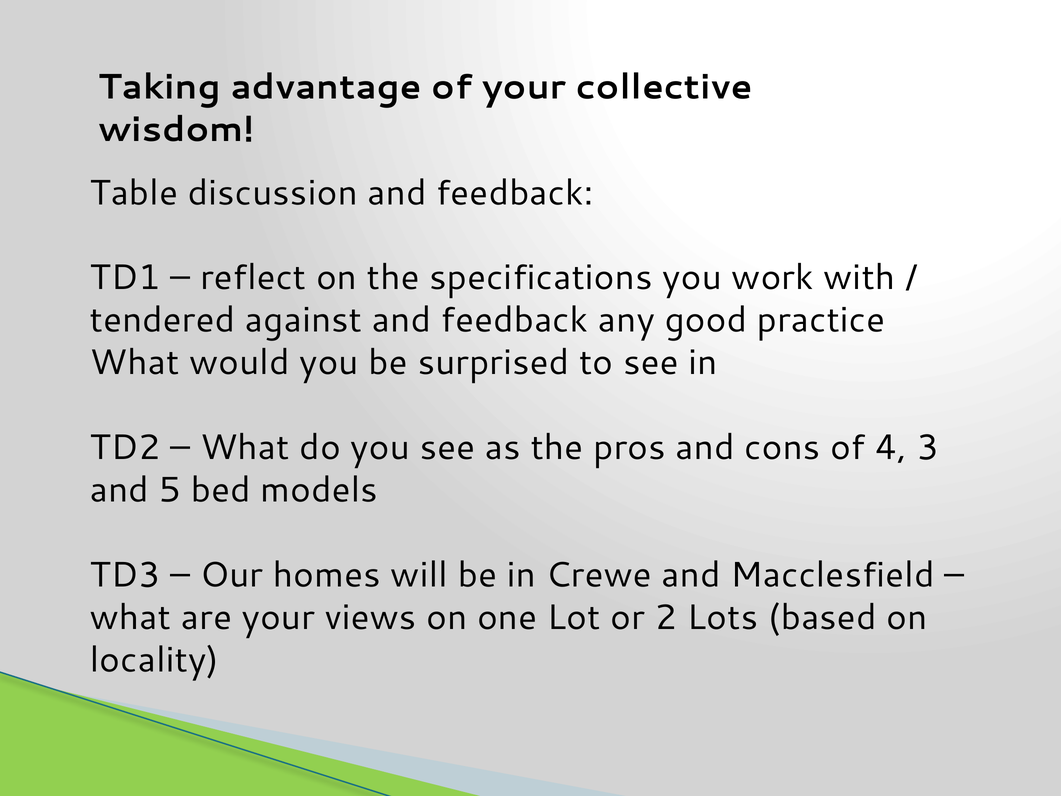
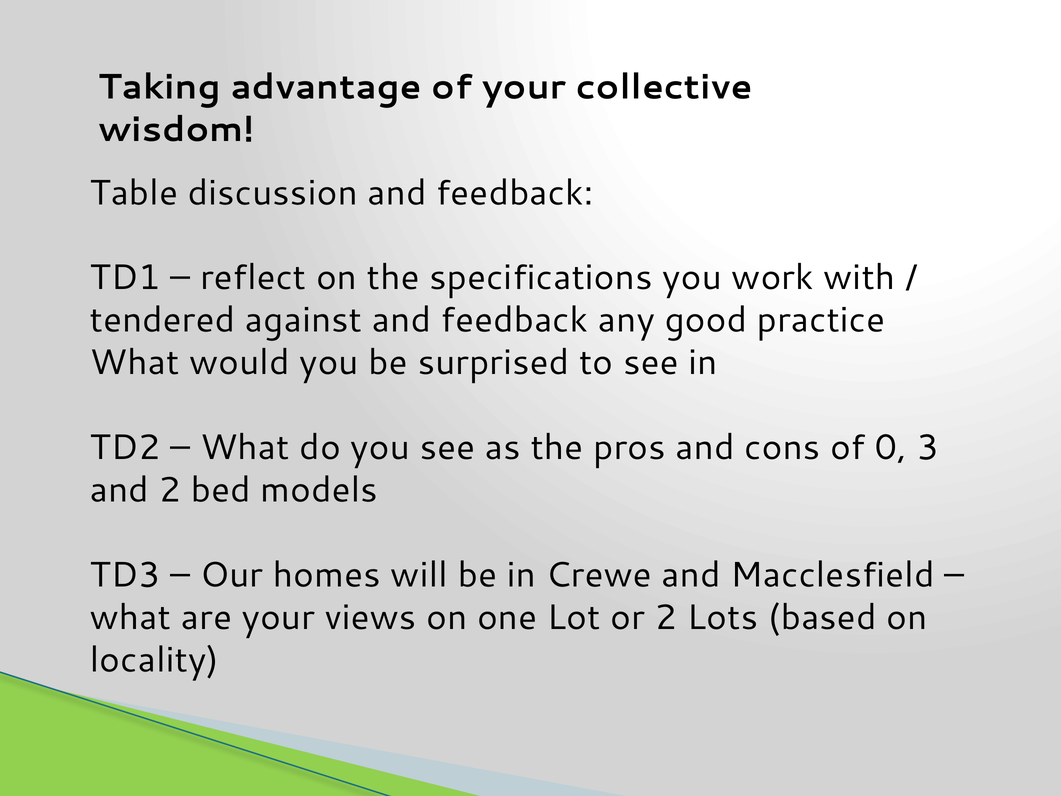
4: 4 -> 0 (891, 447)
and 5: 5 -> 2 (170, 490)
